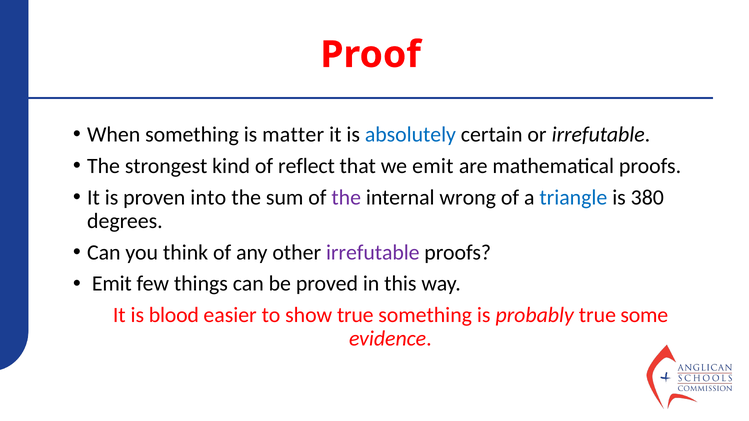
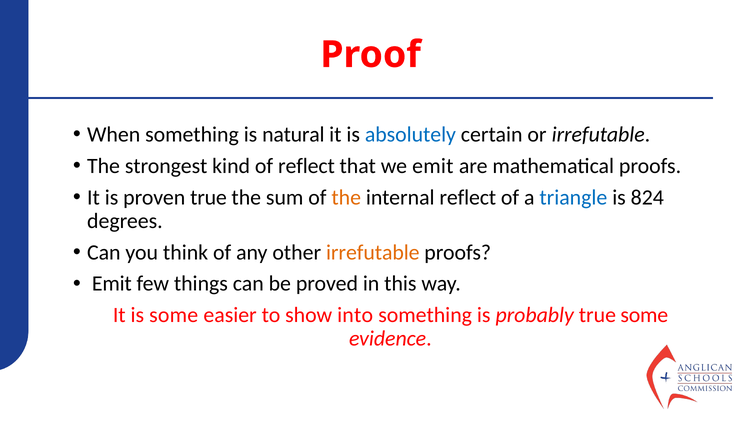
matter: matter -> natural (293, 135)
proven into: into -> true (208, 198)
the colour: purple -> orange (346, 198)
internal wrong: wrong -> reflect (468, 198)
380: 380 -> 824 (647, 198)
irrefutable colour: purple -> orange (373, 253)
is blood: blood -> some (174, 315)
show true: true -> into (355, 315)
